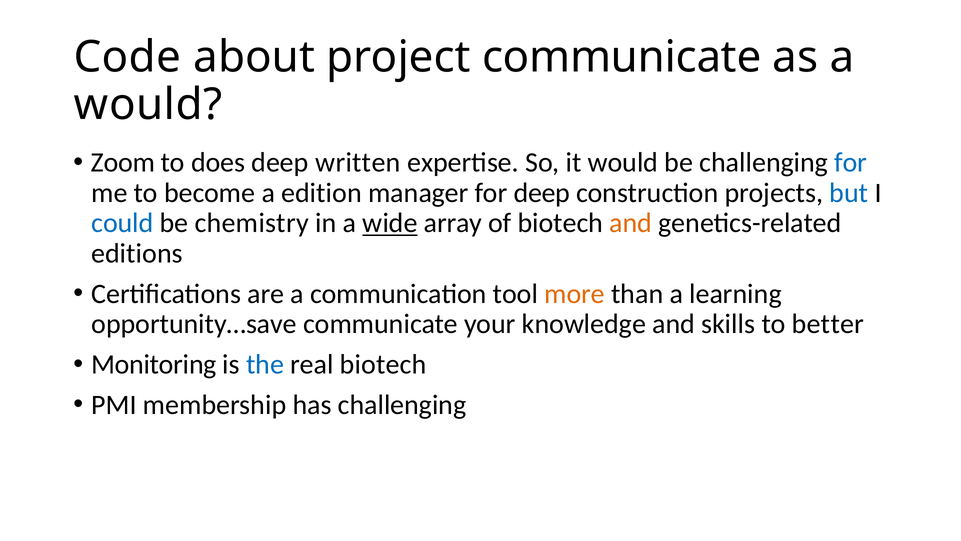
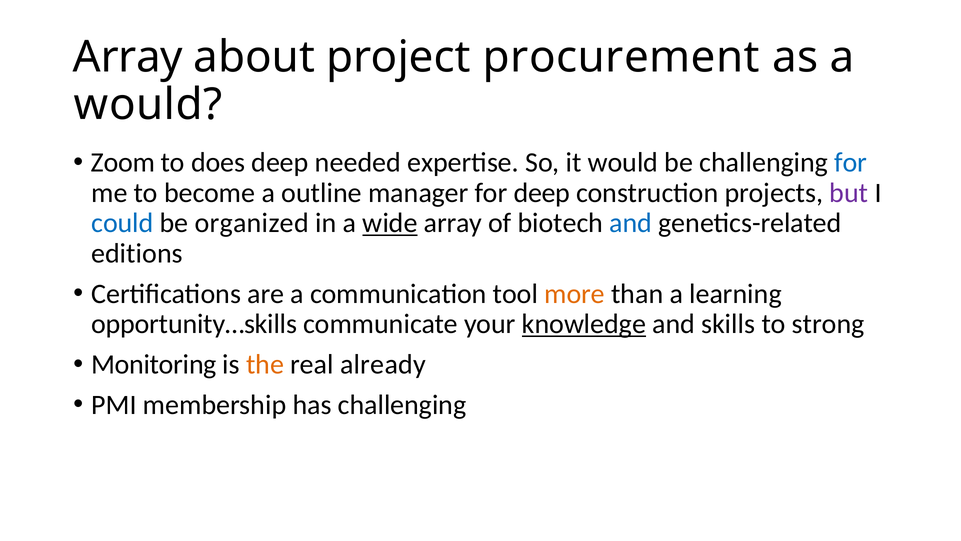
Code: Code -> Array (128, 57)
project communicate: communicate -> procurement (621, 57)
written: written -> needed (358, 162)
edition: edition -> outline (322, 193)
but colour: blue -> purple (849, 193)
chemistry: chemistry -> organized (252, 223)
and colour: orange -> blue (631, 223)
opportunity…save: opportunity…save -> opportunity…skills (194, 324)
knowledge underline: none -> present (584, 324)
better: better -> strong (828, 324)
the colour: blue -> orange (265, 364)
real biotech: biotech -> already (383, 364)
